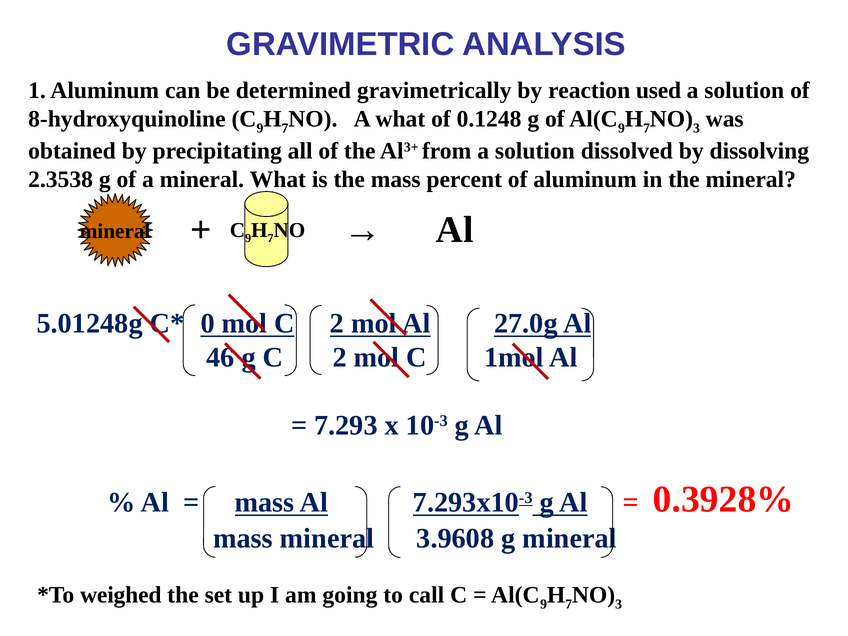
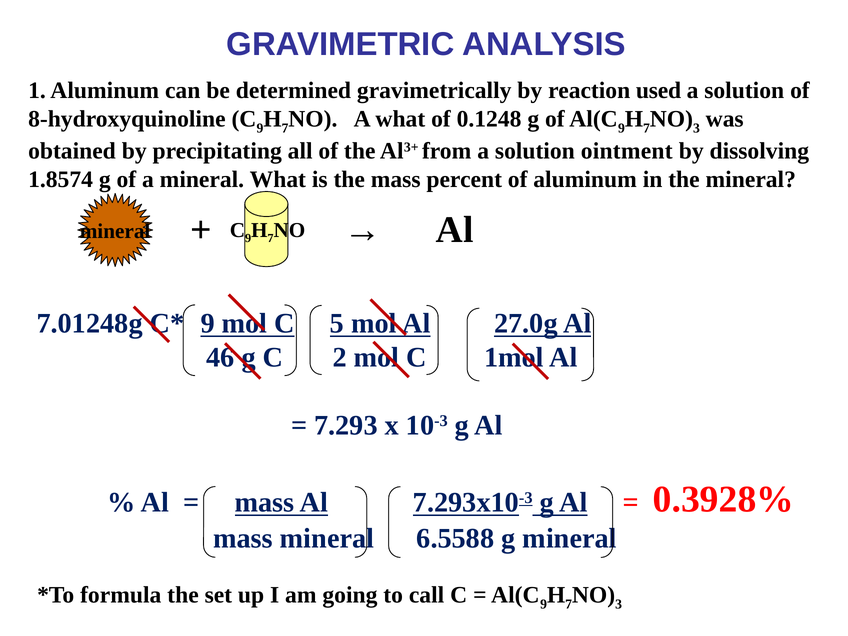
dissolved: dissolved -> ointment (627, 151)
2.3538: 2.3538 -> 1.8574 (61, 179)
5.01248g: 5.01248g -> 7.01248g (90, 324)
0: 0 -> 9 (208, 324)
mol C 2: 2 -> 5 (337, 324)
3.9608: 3.9608 -> 6.5588 (455, 538)
weighed: weighed -> formula (121, 595)
